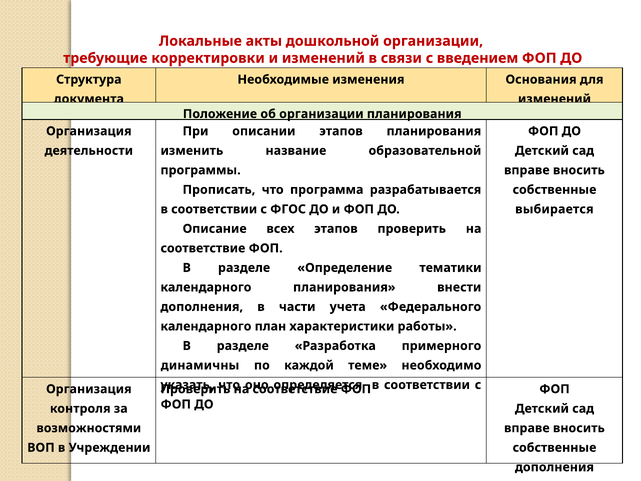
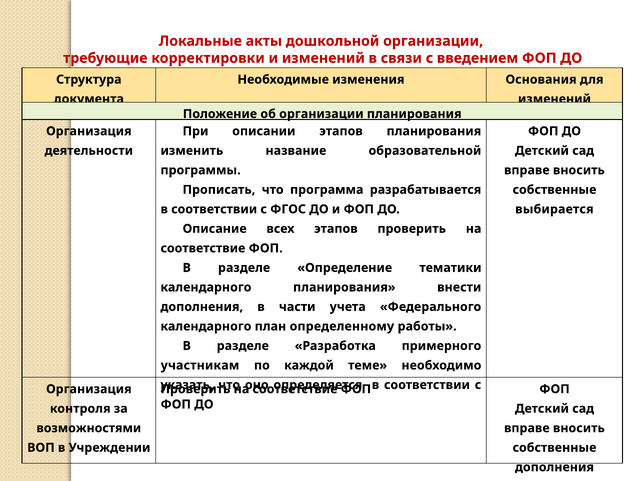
характеристики: характеристики -> определенному (342, 326)
динамичны: динамичны -> участникам (200, 365)
